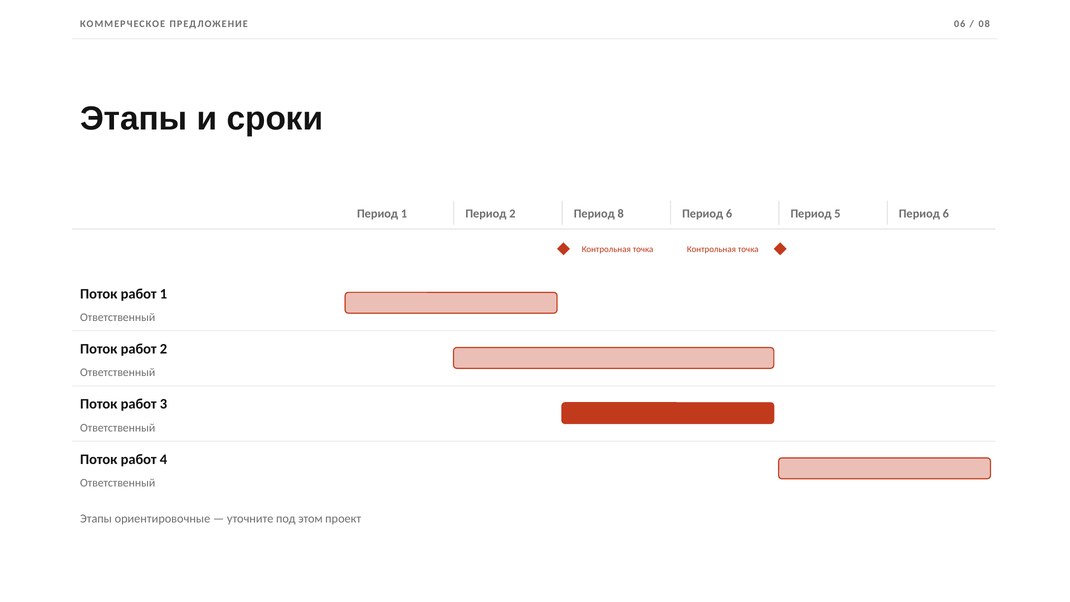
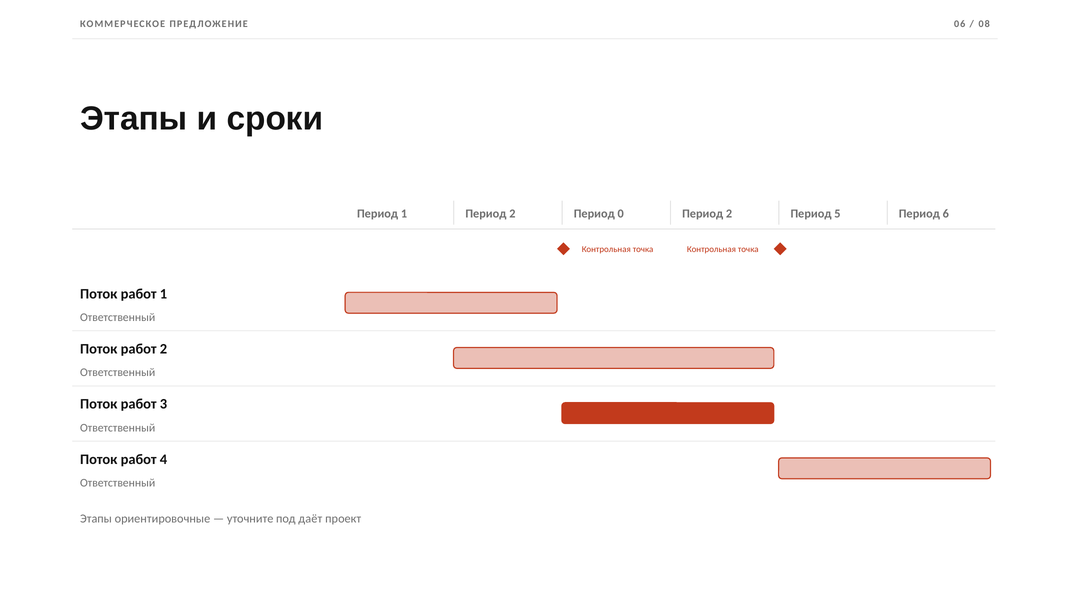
8: 8 -> 0 (621, 214)
6: 6 -> 2 (729, 214)
этом: этом -> даёт (310, 519)
